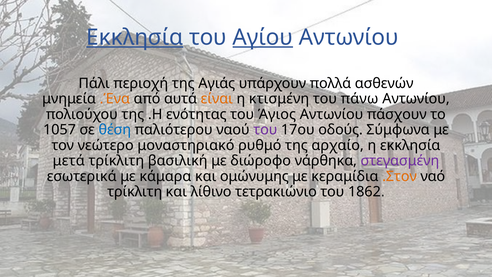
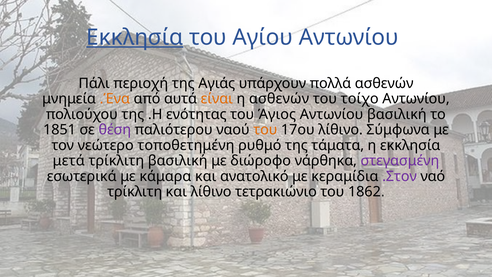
Αγίου underline: present -> none (263, 37)
η κτισμένη: κτισμένη -> ασθενών (279, 99)
πάνω: πάνω -> τοίχο (360, 99)
Αντωνίου πάσχουν: πάσχουν -> βασιλική (397, 114)
1057: 1057 -> 1851 (59, 130)
θέση colour: blue -> purple (115, 130)
του colour: purple -> orange (265, 130)
17ου οδούς: οδούς -> λίθινο (341, 130)
μοναστηριακό: μοναστηριακό -> τοποθετημένη (186, 145)
αρχαίο: αρχαίο -> τάματα (338, 145)
ομώνυμης: ομώνυμης -> ανατολικό (254, 176)
.Στον colour: orange -> purple (400, 176)
